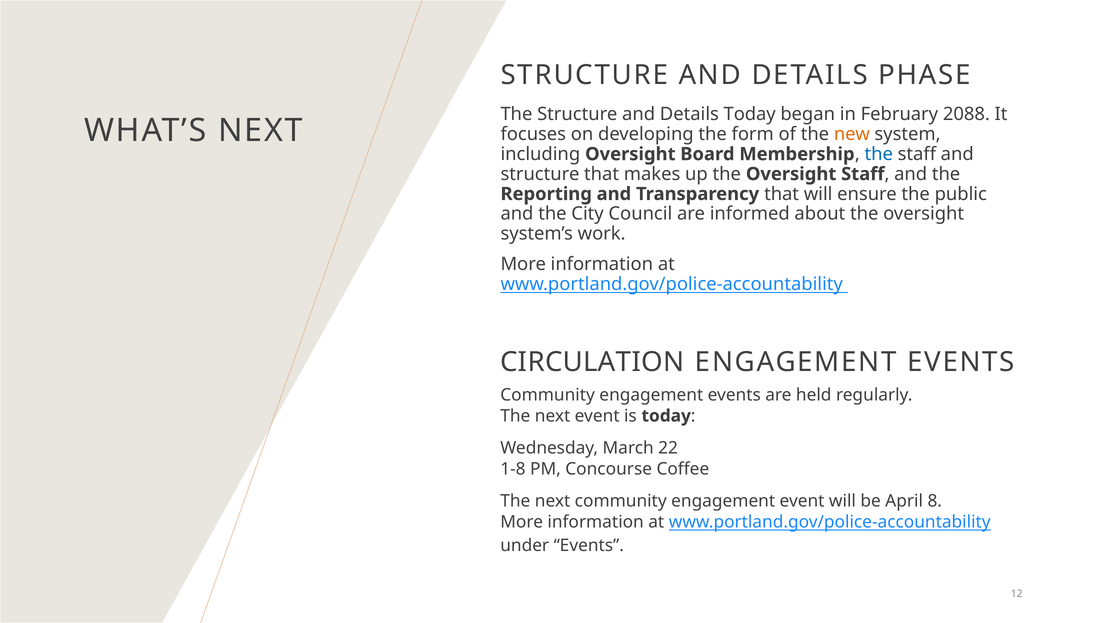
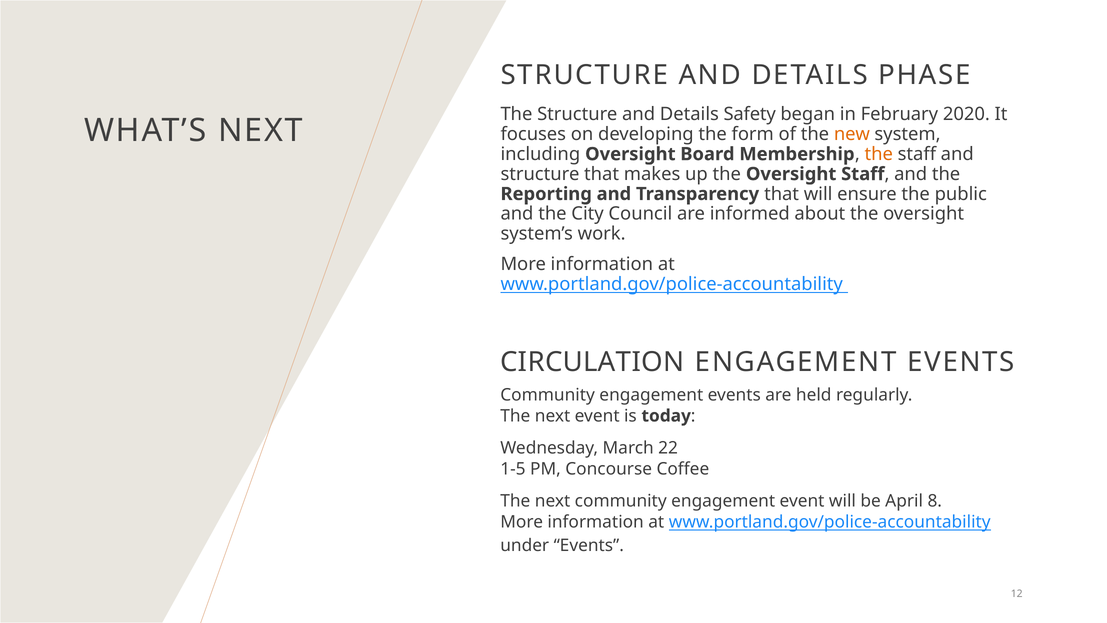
Details Today: Today -> Safety (750, 114)
2088: 2088 -> 2020 (966, 114)
the colour: blue -> orange (879, 154)
1-8: 1-8 -> 1-5 (513, 469)
